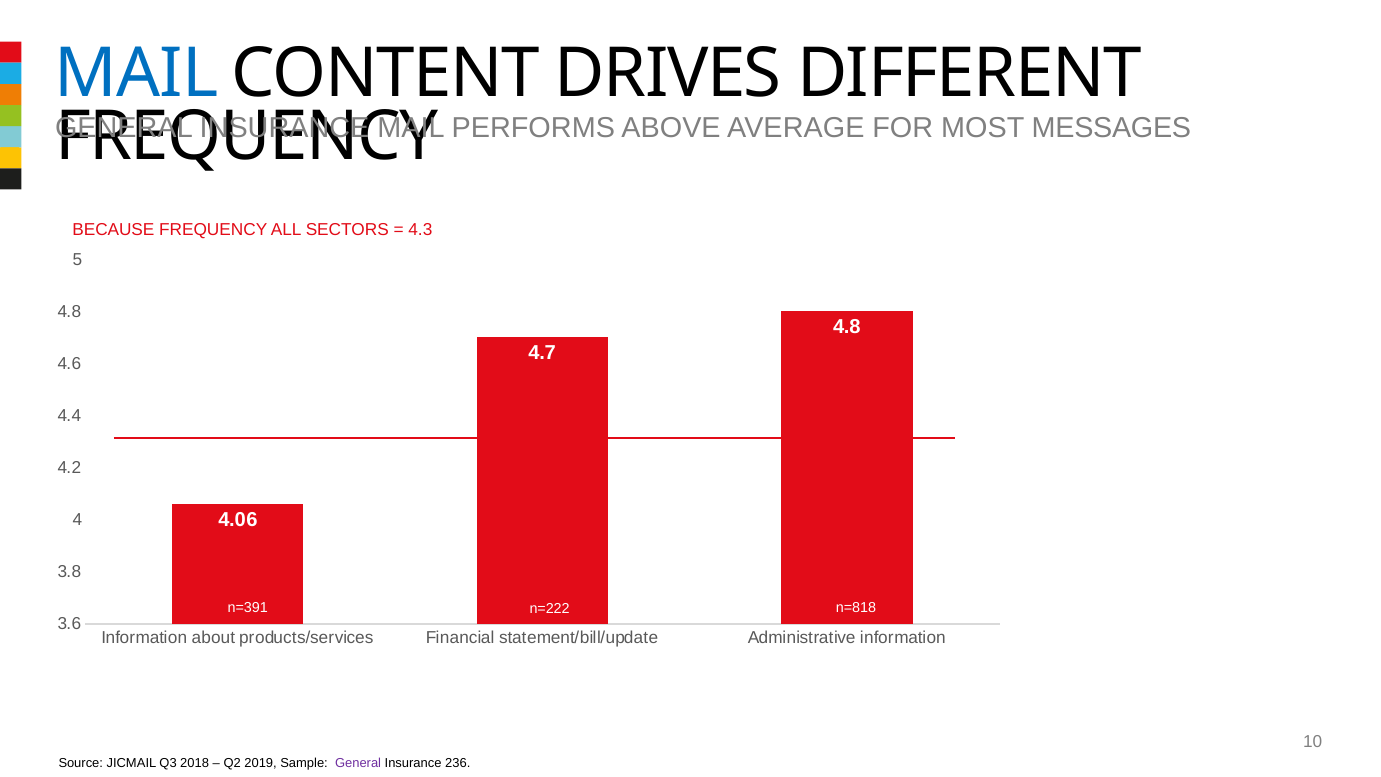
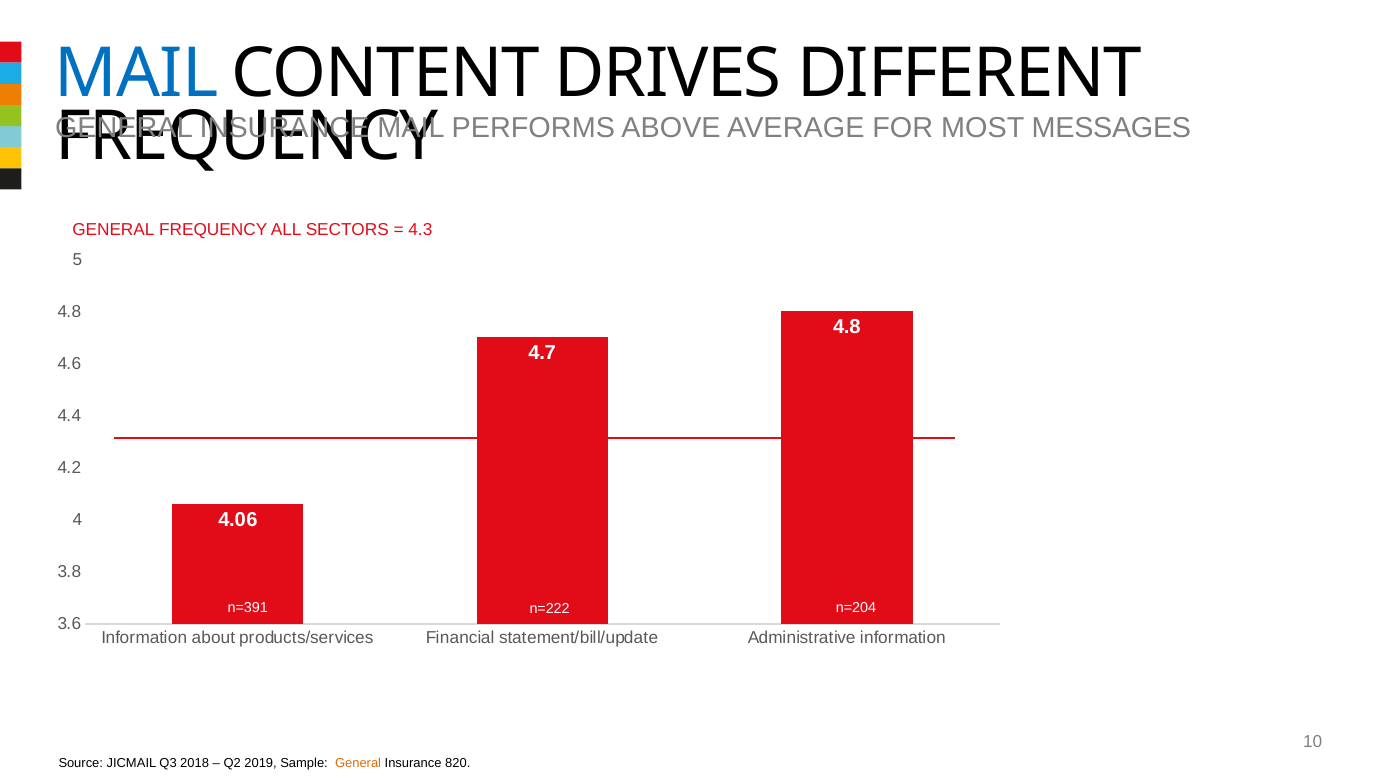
BECAUSE: BECAUSE -> GENERAL (113, 230)
n=818: n=818 -> n=204 (856, 607)
General colour: purple -> orange (358, 763)
236: 236 -> 820 (458, 763)
